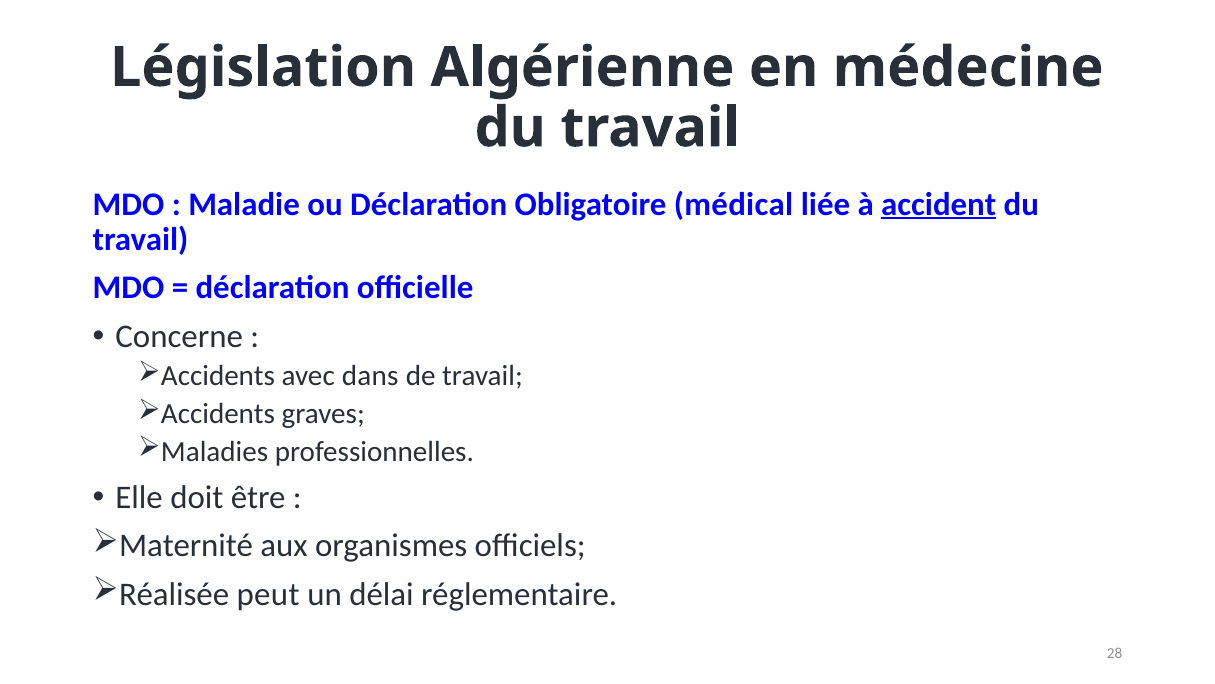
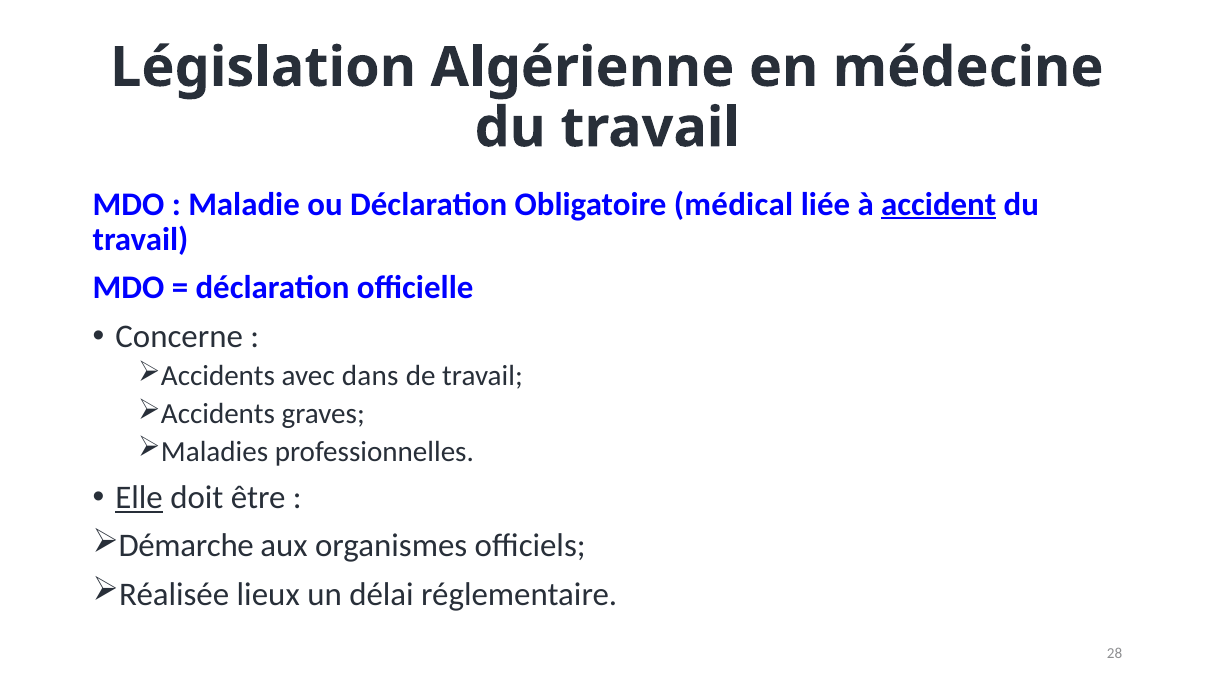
Elle underline: none -> present (139, 497)
Maternité: Maternité -> Démarche (186, 546)
peut: peut -> lieux (268, 594)
